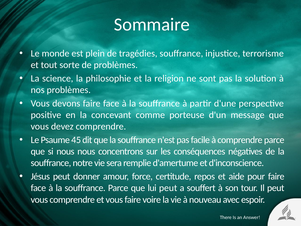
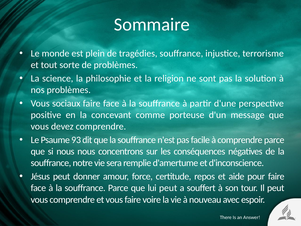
devons: devons -> sociaux (66, 103)
45: 45 -> 93 (76, 140)
